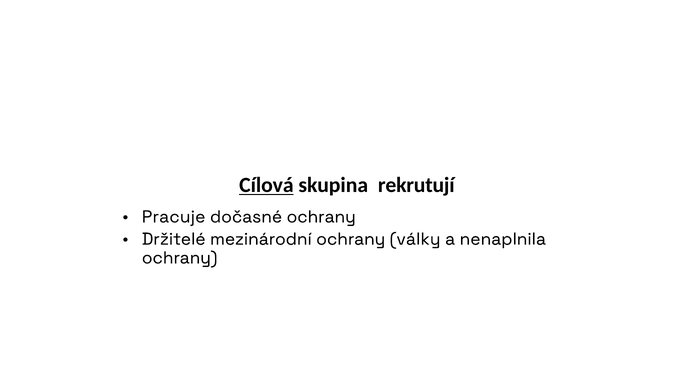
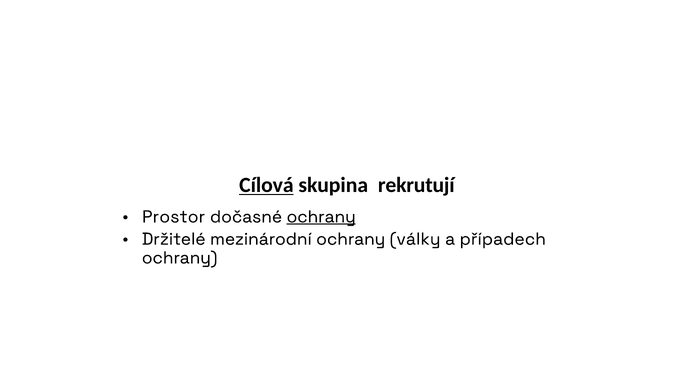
Pracuje: Pracuje -> Prostor (174, 217)
ochrany underline: none -> present (321, 217)
nenaplnila: nenaplnila -> případech (503, 239)
